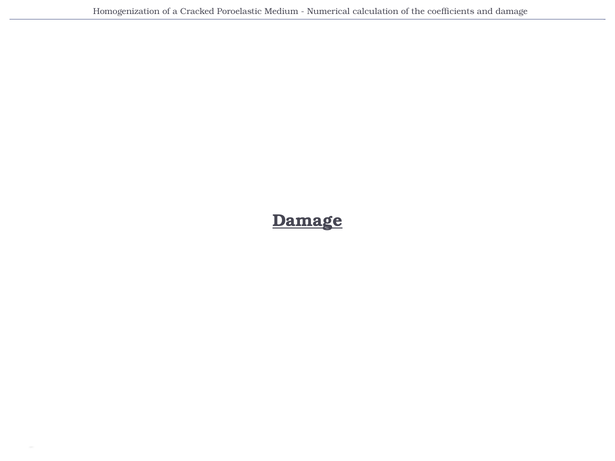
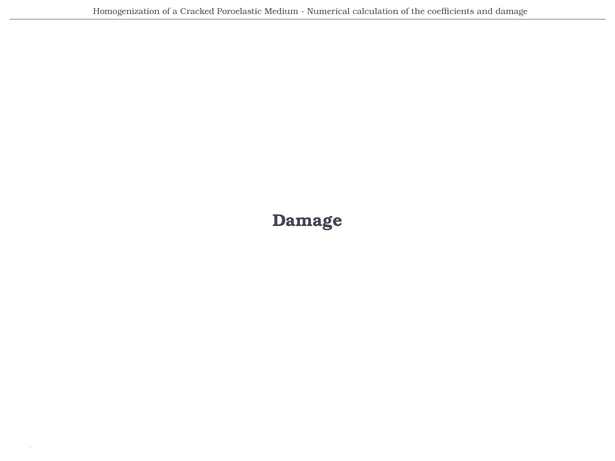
Damage underline: present -> none (308, 221)
